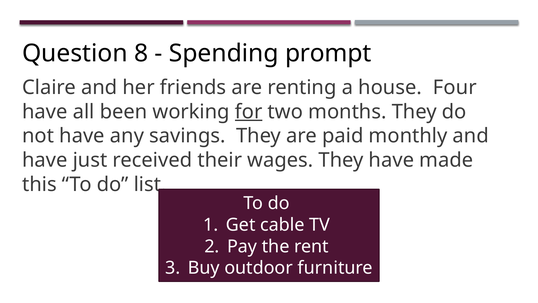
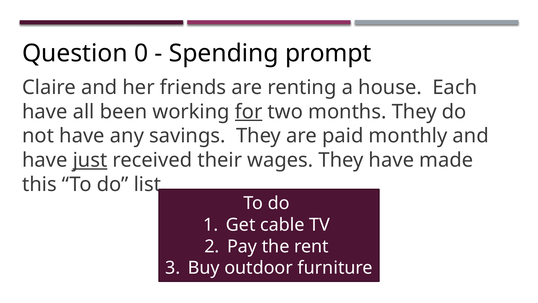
8: 8 -> 0 (141, 53)
Four: Four -> Each (455, 87)
just underline: none -> present (90, 160)
